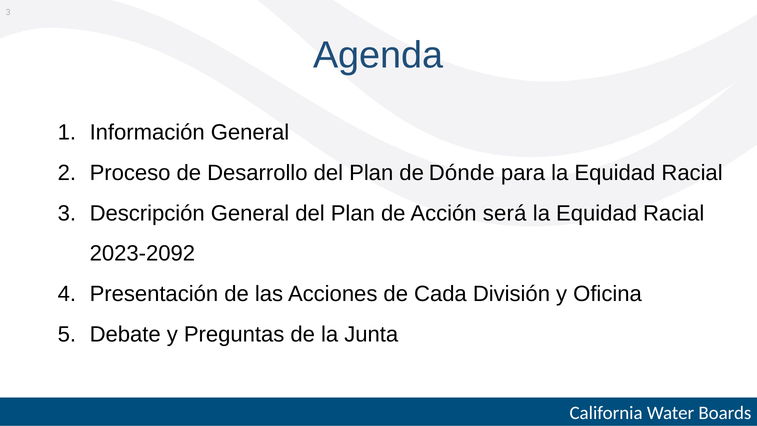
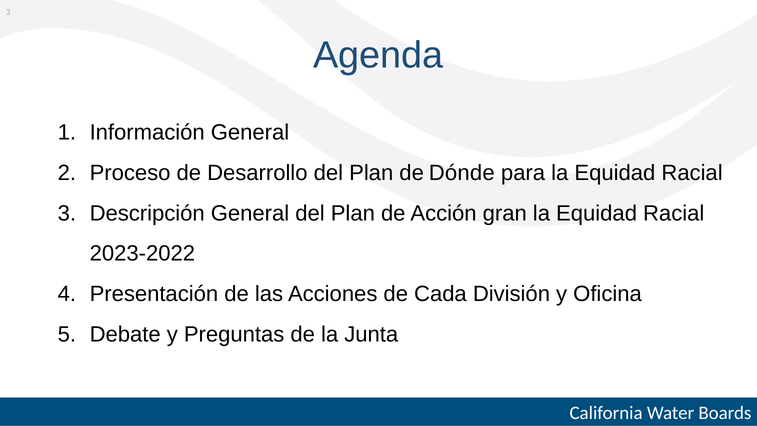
será: será -> gran (505, 213)
2023-2092: 2023-2092 -> 2023-2022 (142, 253)
